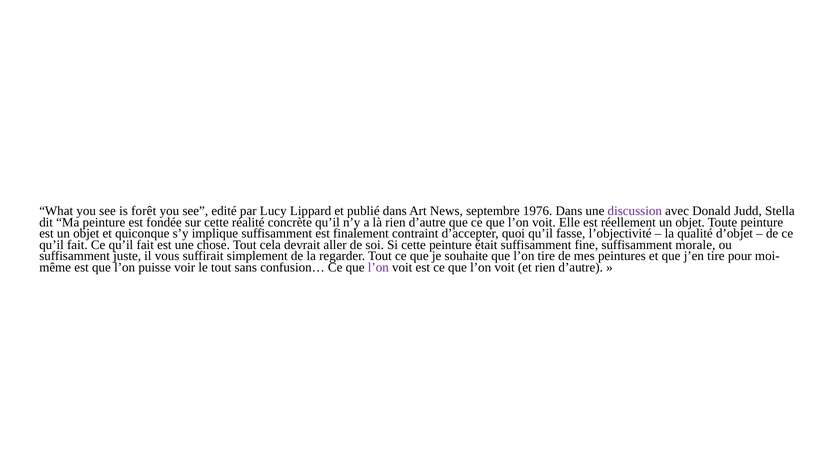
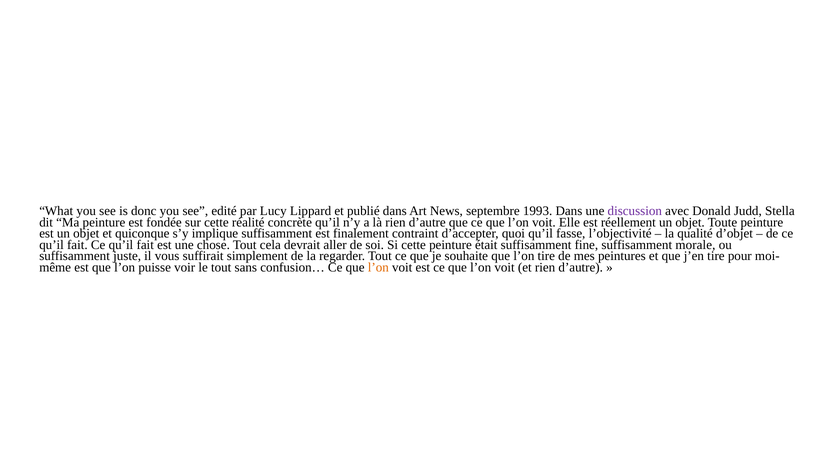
forêt: forêt -> donc (144, 211)
1976: 1976 -> 1993 (538, 211)
l’on colour: purple -> orange (378, 267)
